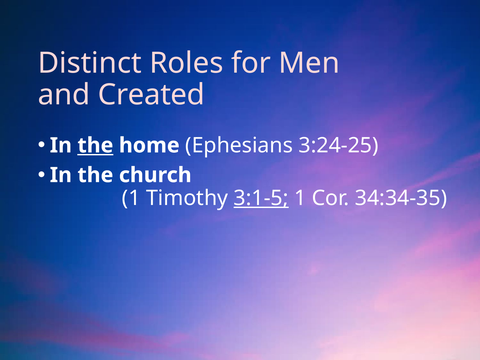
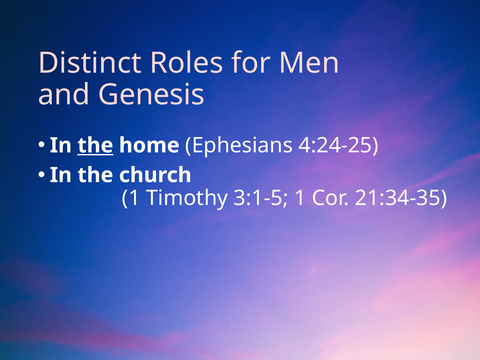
Created: Created -> Genesis (151, 95)
3:24-25: 3:24-25 -> 4:24-25 (339, 145)
3:1-5 underline: present -> none (261, 198)
34:34-35: 34:34-35 -> 21:34-35 (401, 198)
